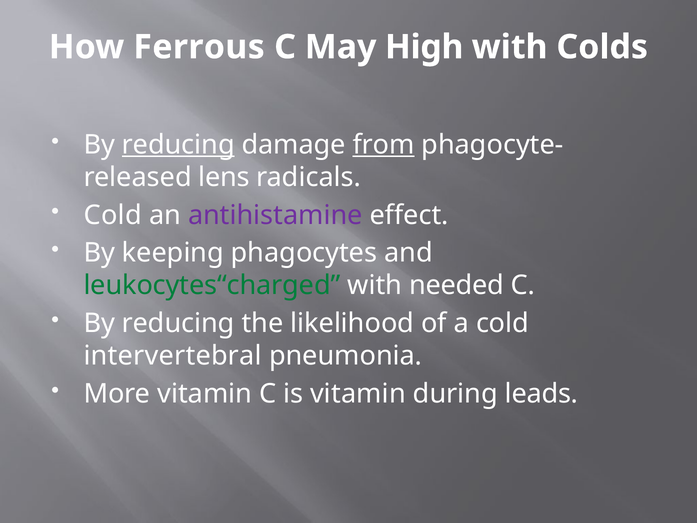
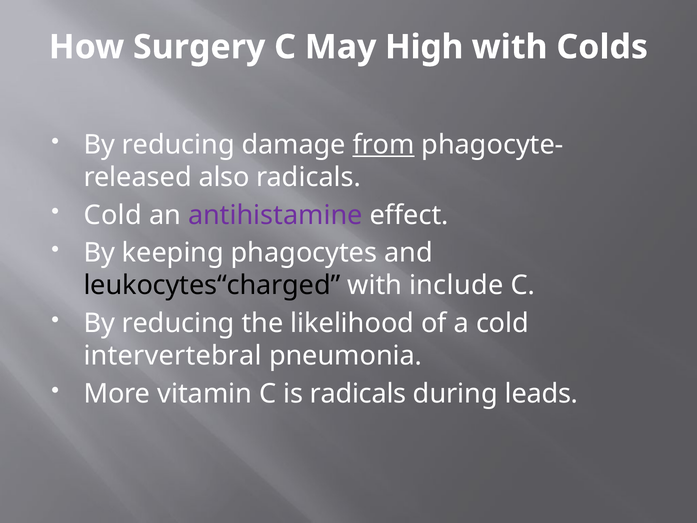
Ferrous: Ferrous -> Surgery (199, 47)
reducing underline: present -> none (178, 145)
lens: lens -> also (224, 177)
leukocytes“charged colour: green -> black (212, 285)
needed: needed -> include (456, 285)
is vitamin: vitamin -> radicals (358, 394)
